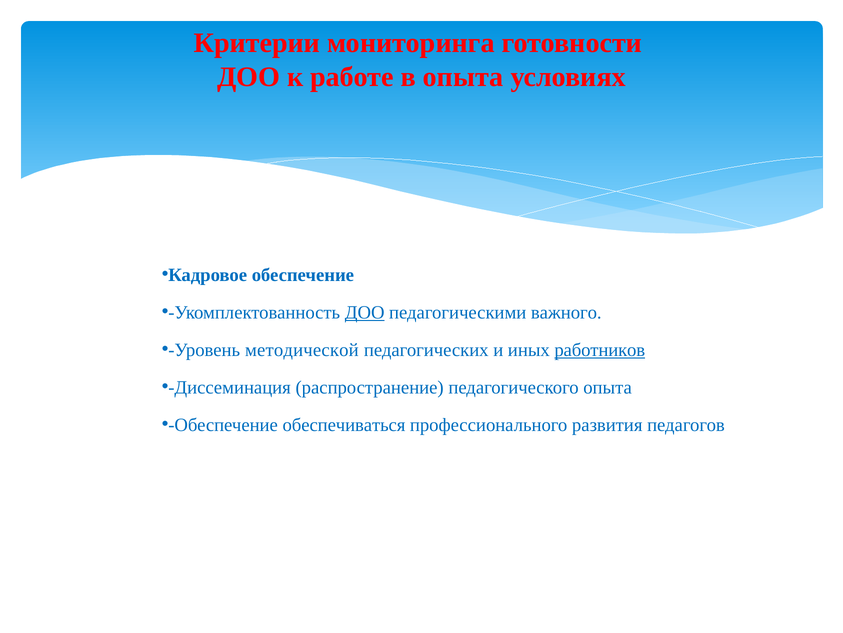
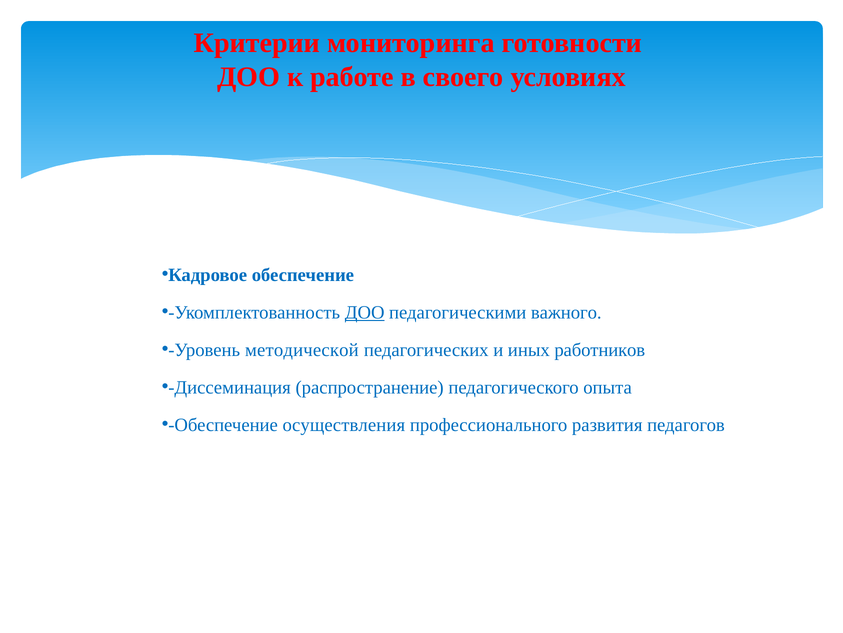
в опыта: опыта -> своего (463, 77)
работников underline: present -> none (600, 349)
обеспечиваться: обеспечиваться -> осуществления (344, 424)
